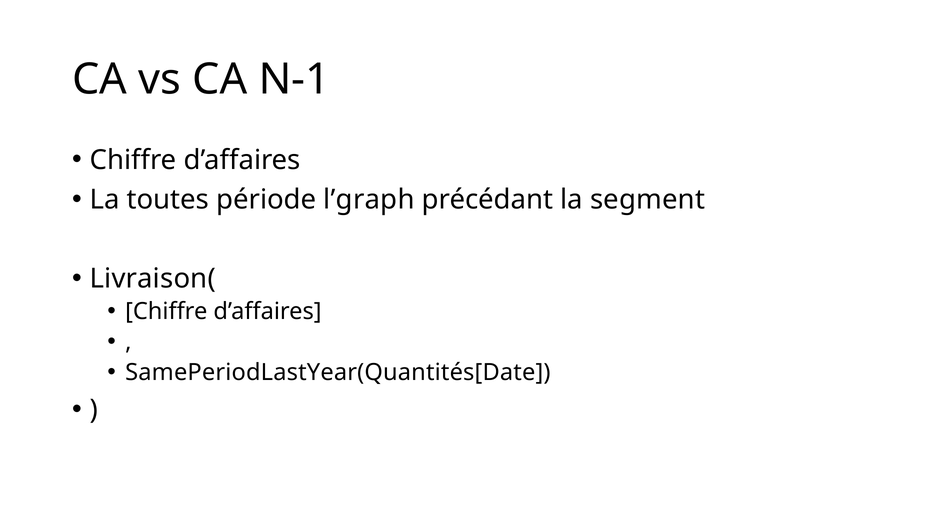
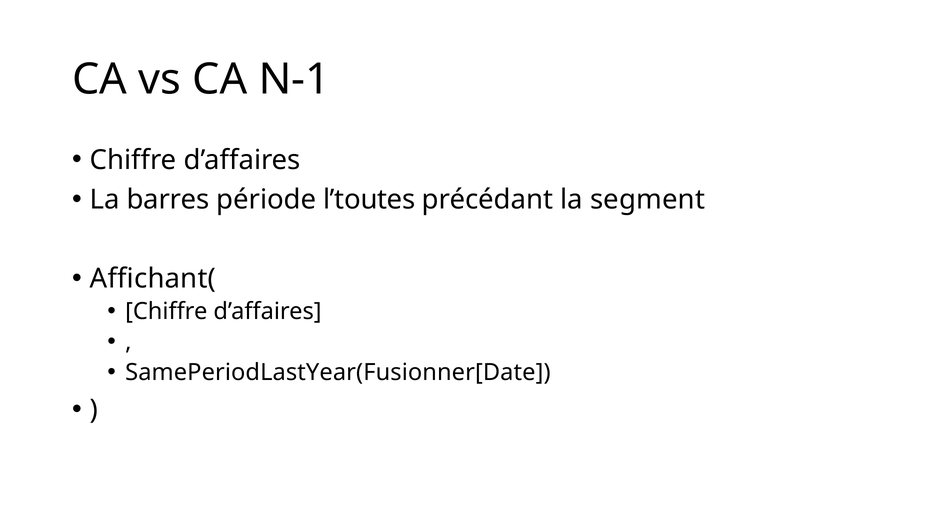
toutes: toutes -> barres (168, 199)
l’graph: l’graph -> l’toutes (369, 199)
Livraison(: Livraison( -> Affichant( (153, 279)
SamePeriodLastYear(Quantités[Date: SamePeriodLastYear(Quantités[Date -> SamePeriodLastYear(Fusionner[Date (338, 372)
